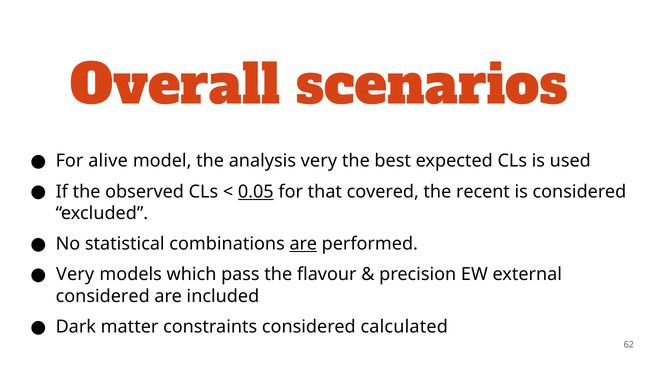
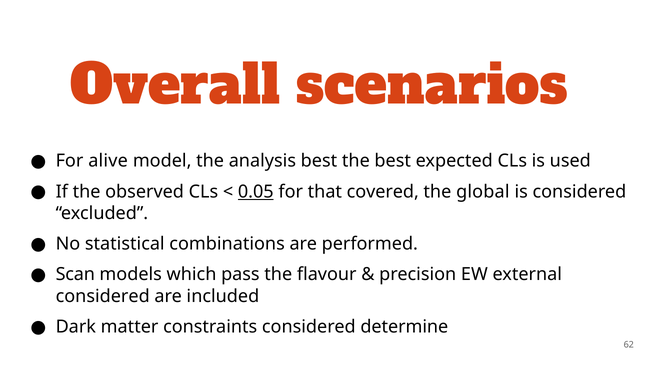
analysis very: very -> best (319, 161)
recent: recent -> global (483, 192)
are underline: present -> none (303, 244)
Very: Very -> Scan (75, 275)
calculated: calculated -> determine (404, 327)
